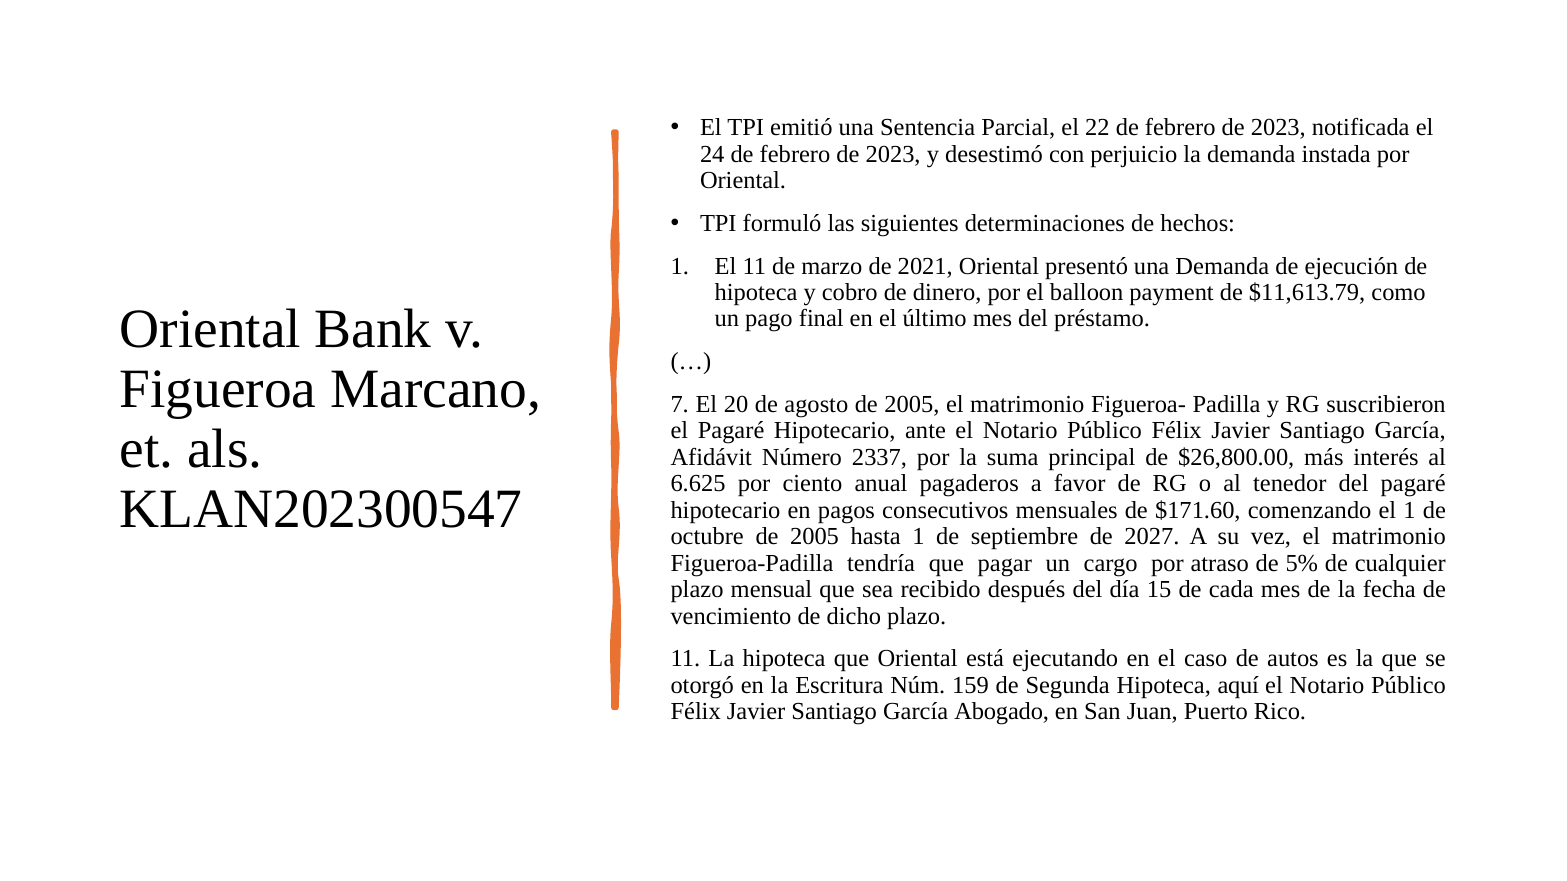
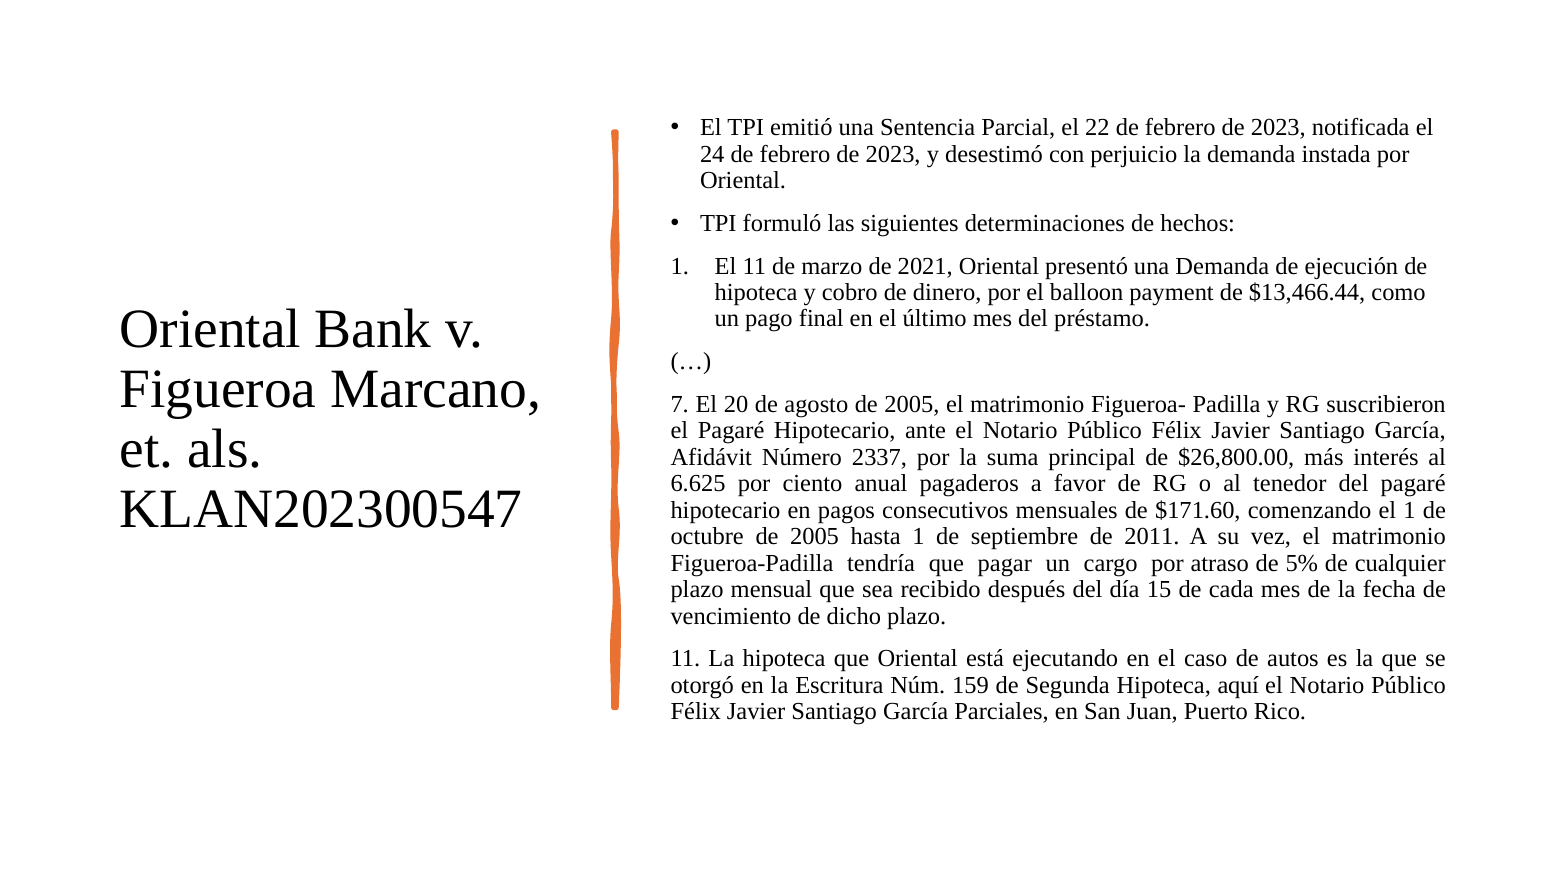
$11,613.79: $11,613.79 -> $13,466.44 (1307, 293)
2027: 2027 -> 2011 (1152, 537)
Abogado: Abogado -> Parciales (1002, 712)
